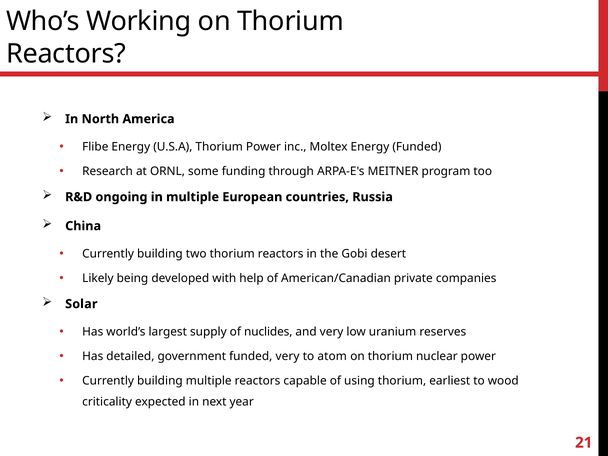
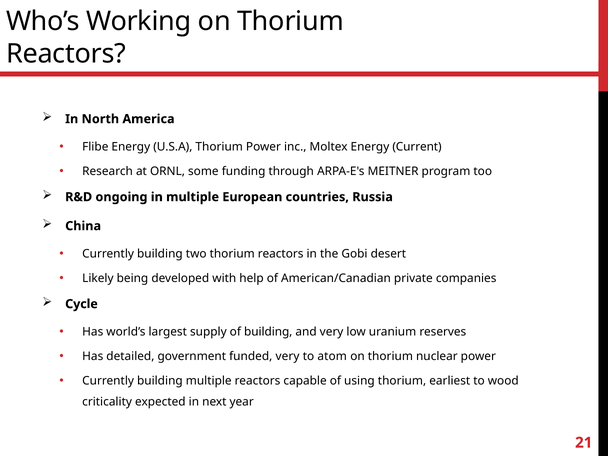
Energy Funded: Funded -> Current (417, 147)
Solar: Solar -> Cycle (81, 304)
of nuclides: nuclides -> building (268, 332)
